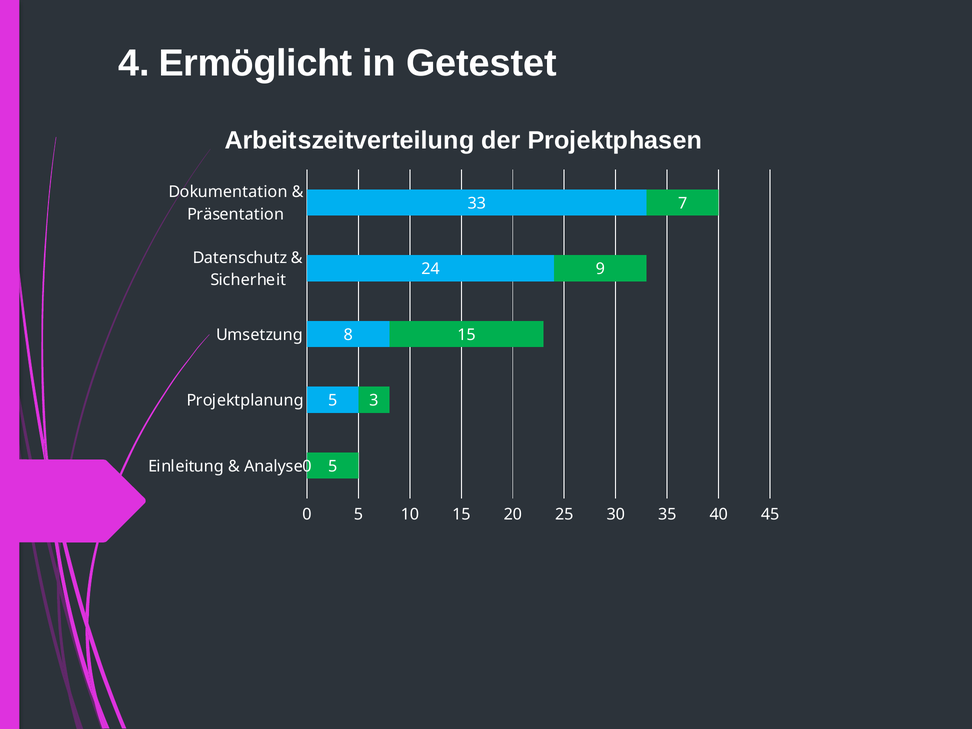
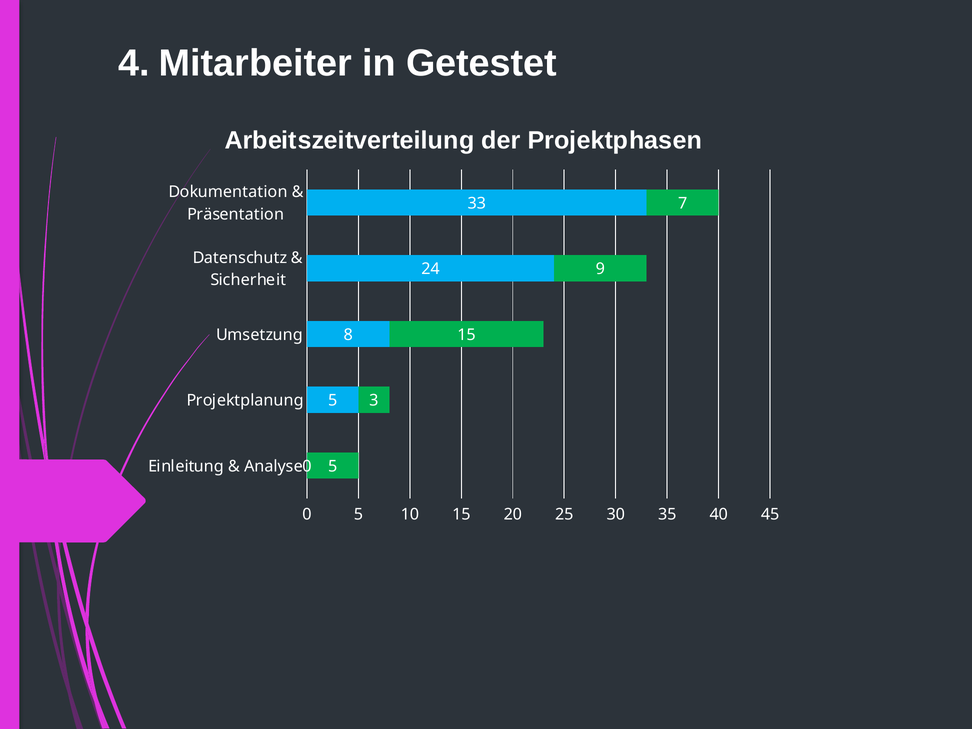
Ermöglicht: Ermöglicht -> Mitarbeiter (255, 63)
